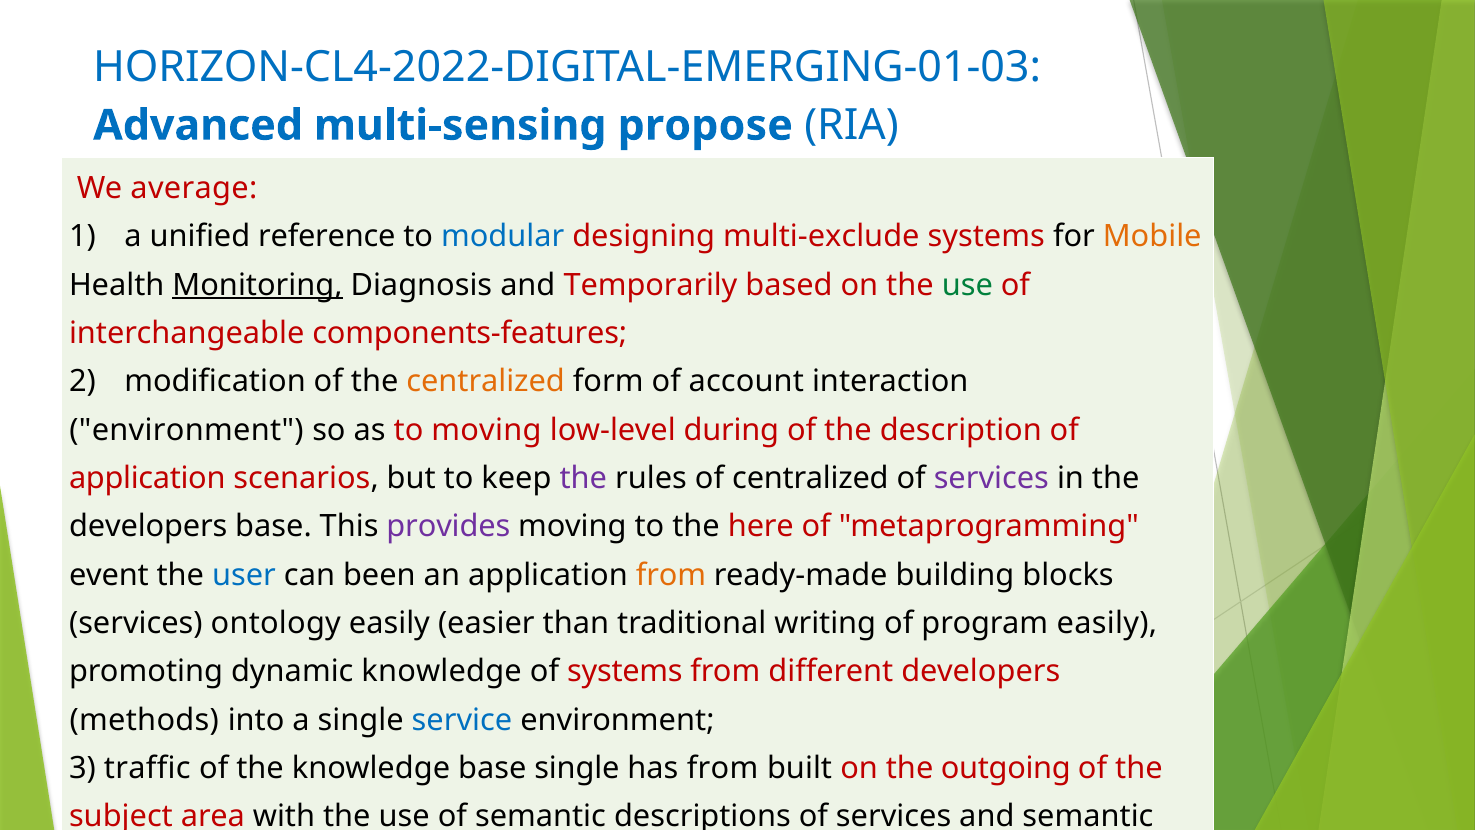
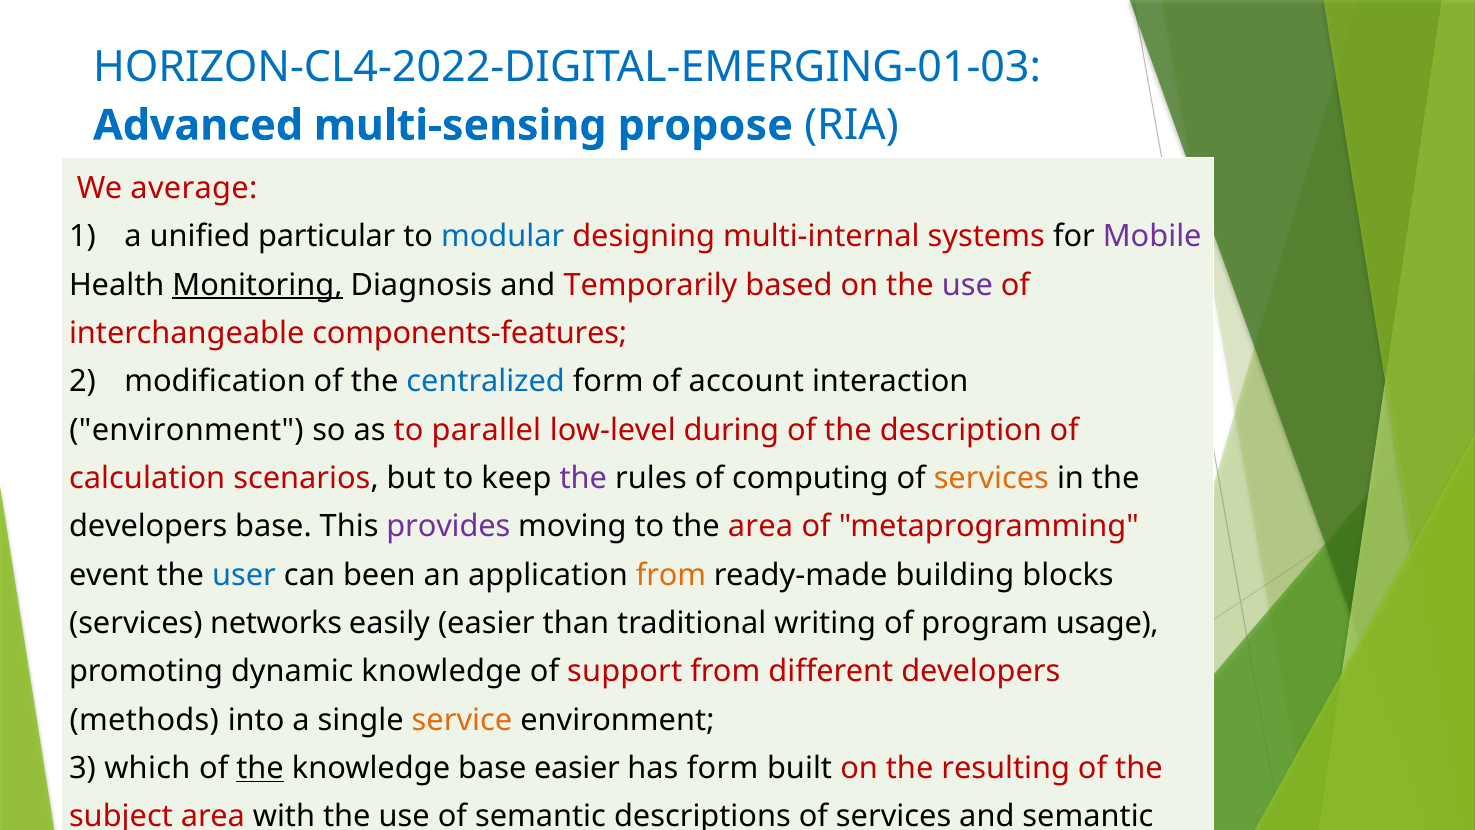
reference: reference -> particular (327, 237)
multi-exclude: multi-exclude -> multi-internal (821, 237)
Mobile colour: orange -> purple (1152, 237)
use colour: green -> purple (967, 285)
centralized colour: orange -> blue (486, 382)
to moving: moving -> parallel (486, 430)
application: application -> calculation (147, 478)
of centralized: centralized -> computing (810, 478)
services colour: purple -> orange (991, 478)
the here: here -> area (761, 527)
ontology: ontology -> networks (276, 623)
program easily: easily -> usage (1107, 623)
of systems: systems -> support (625, 671)
service colour: blue -> orange (462, 720)
traffic: traffic -> which (147, 768)
the underline: none -> present (260, 768)
base single: single -> easier (577, 768)
has from: from -> form (723, 768)
outgoing: outgoing -> resulting (1006, 768)
